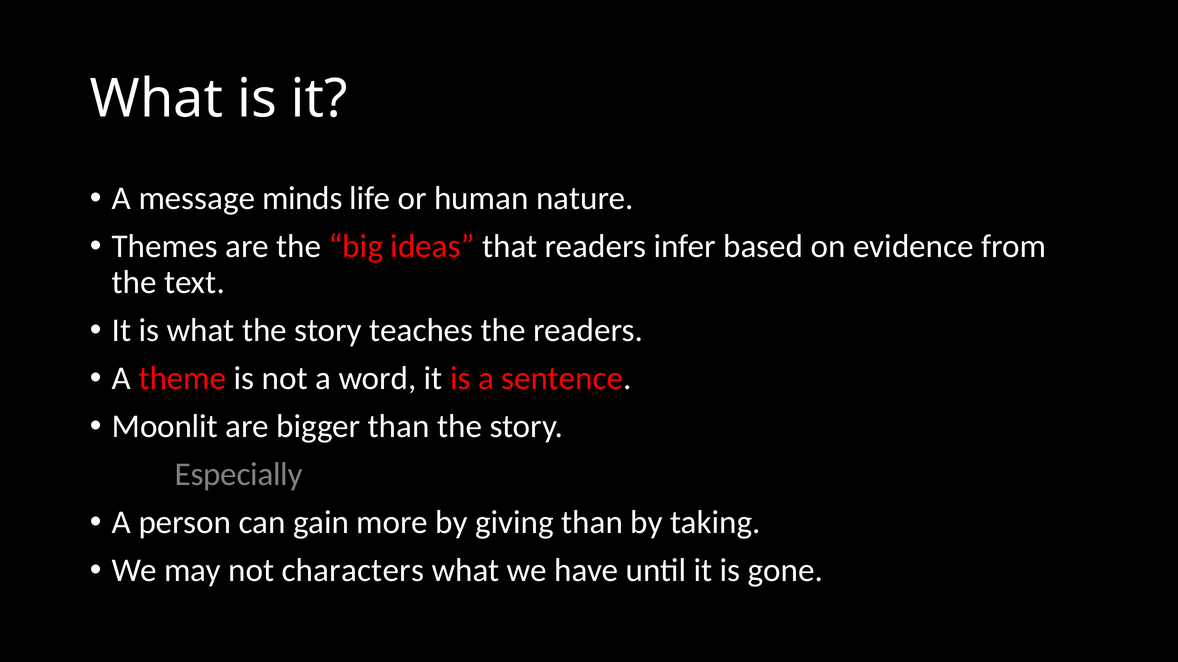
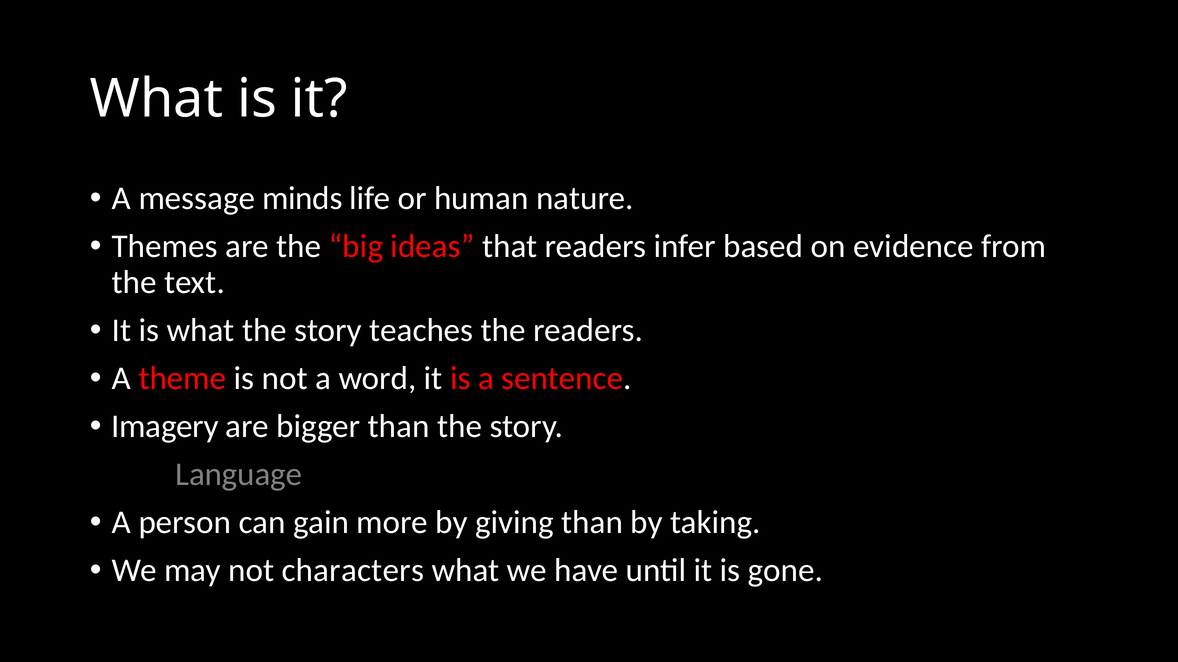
Moonlit: Moonlit -> Imagery (165, 427)
Especially: Especially -> Language (239, 475)
